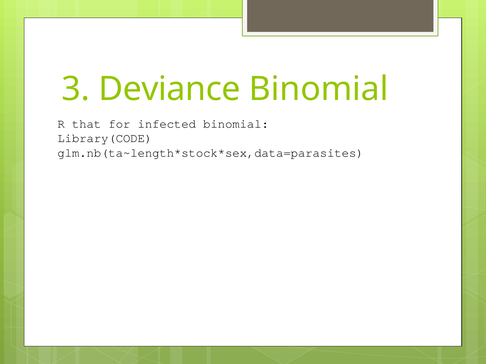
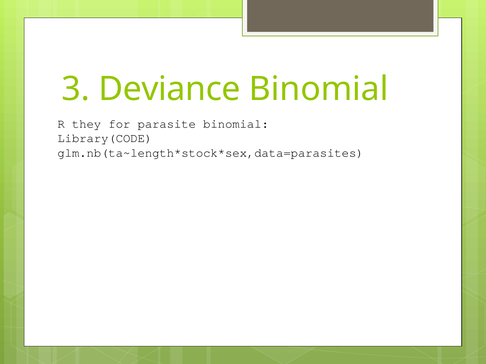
that: that -> they (87, 124)
infected: infected -> parasite (167, 124)
